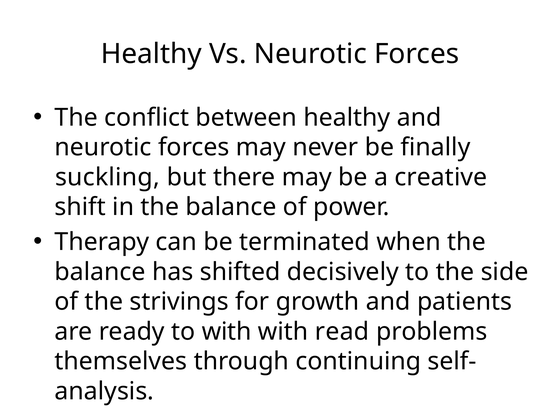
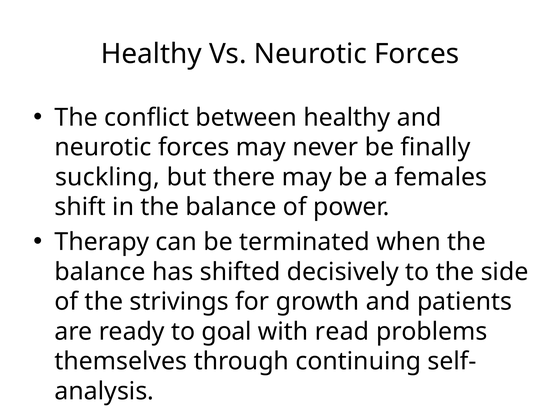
creative: creative -> females (441, 177)
to with: with -> goal (227, 332)
